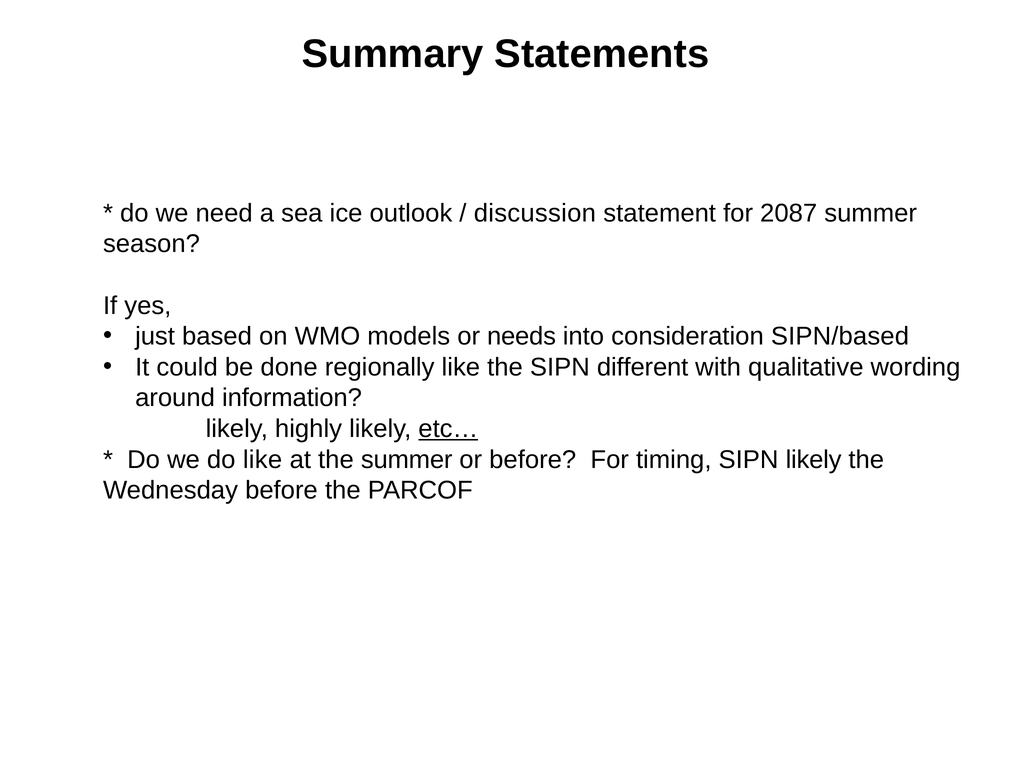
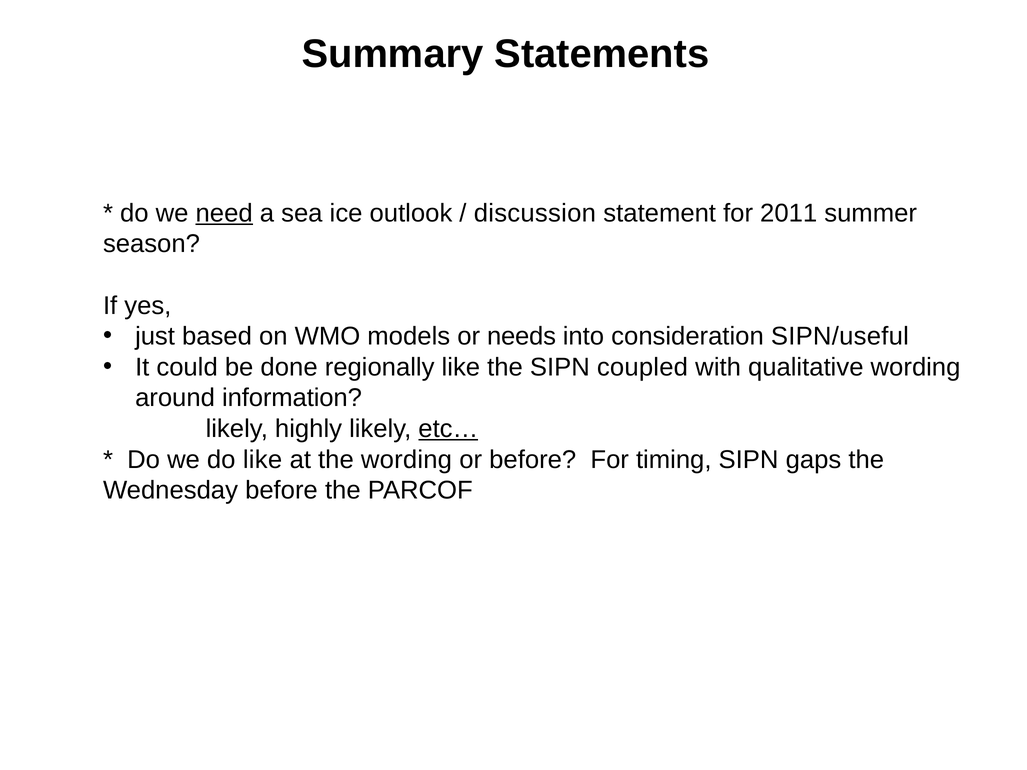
need underline: none -> present (224, 213)
2087: 2087 -> 2011 (789, 213)
SIPN/based: SIPN/based -> SIPN/useful (840, 336)
different: different -> coupled (642, 367)
the summer: summer -> wording (406, 460)
SIPN likely: likely -> gaps (813, 460)
